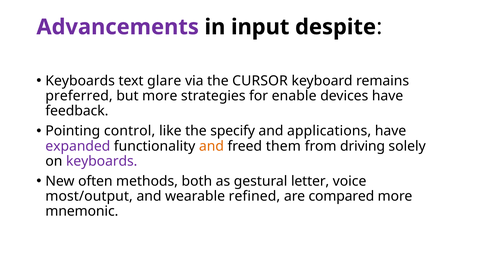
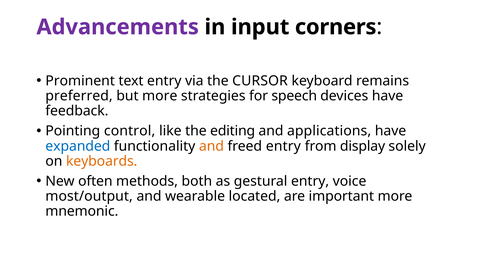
despite: despite -> corners (336, 27)
Keyboards: Keyboards -> Prominent (80, 81)
text glare: glare -> entry (164, 81)
enable: enable -> speech (294, 96)
specify: specify -> editing (233, 131)
expanded colour: purple -> blue (78, 146)
freed them: them -> entry (283, 146)
driving: driving -> display (363, 146)
keyboards colour: purple -> orange (102, 161)
gestural letter: letter -> entry (310, 181)
refined: refined -> located (254, 196)
compared: compared -> important (341, 196)
